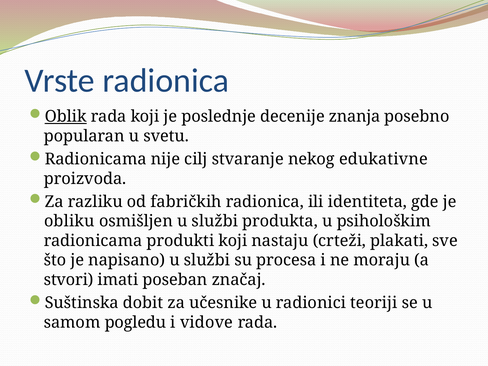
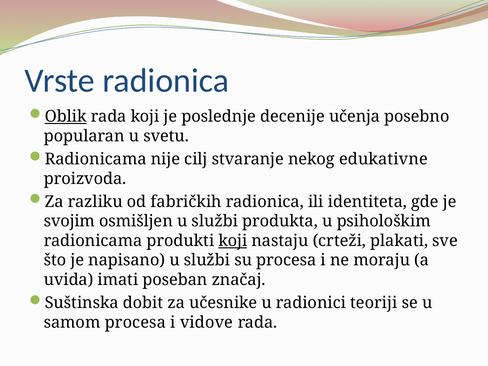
znanja: znanja -> učenja (355, 117)
obliku: obliku -> svojim (69, 221)
koji underline: none -> present (233, 241)
stvori: stvori -> uvida (69, 280)
samom pogledu: pogledu -> procesa (135, 322)
